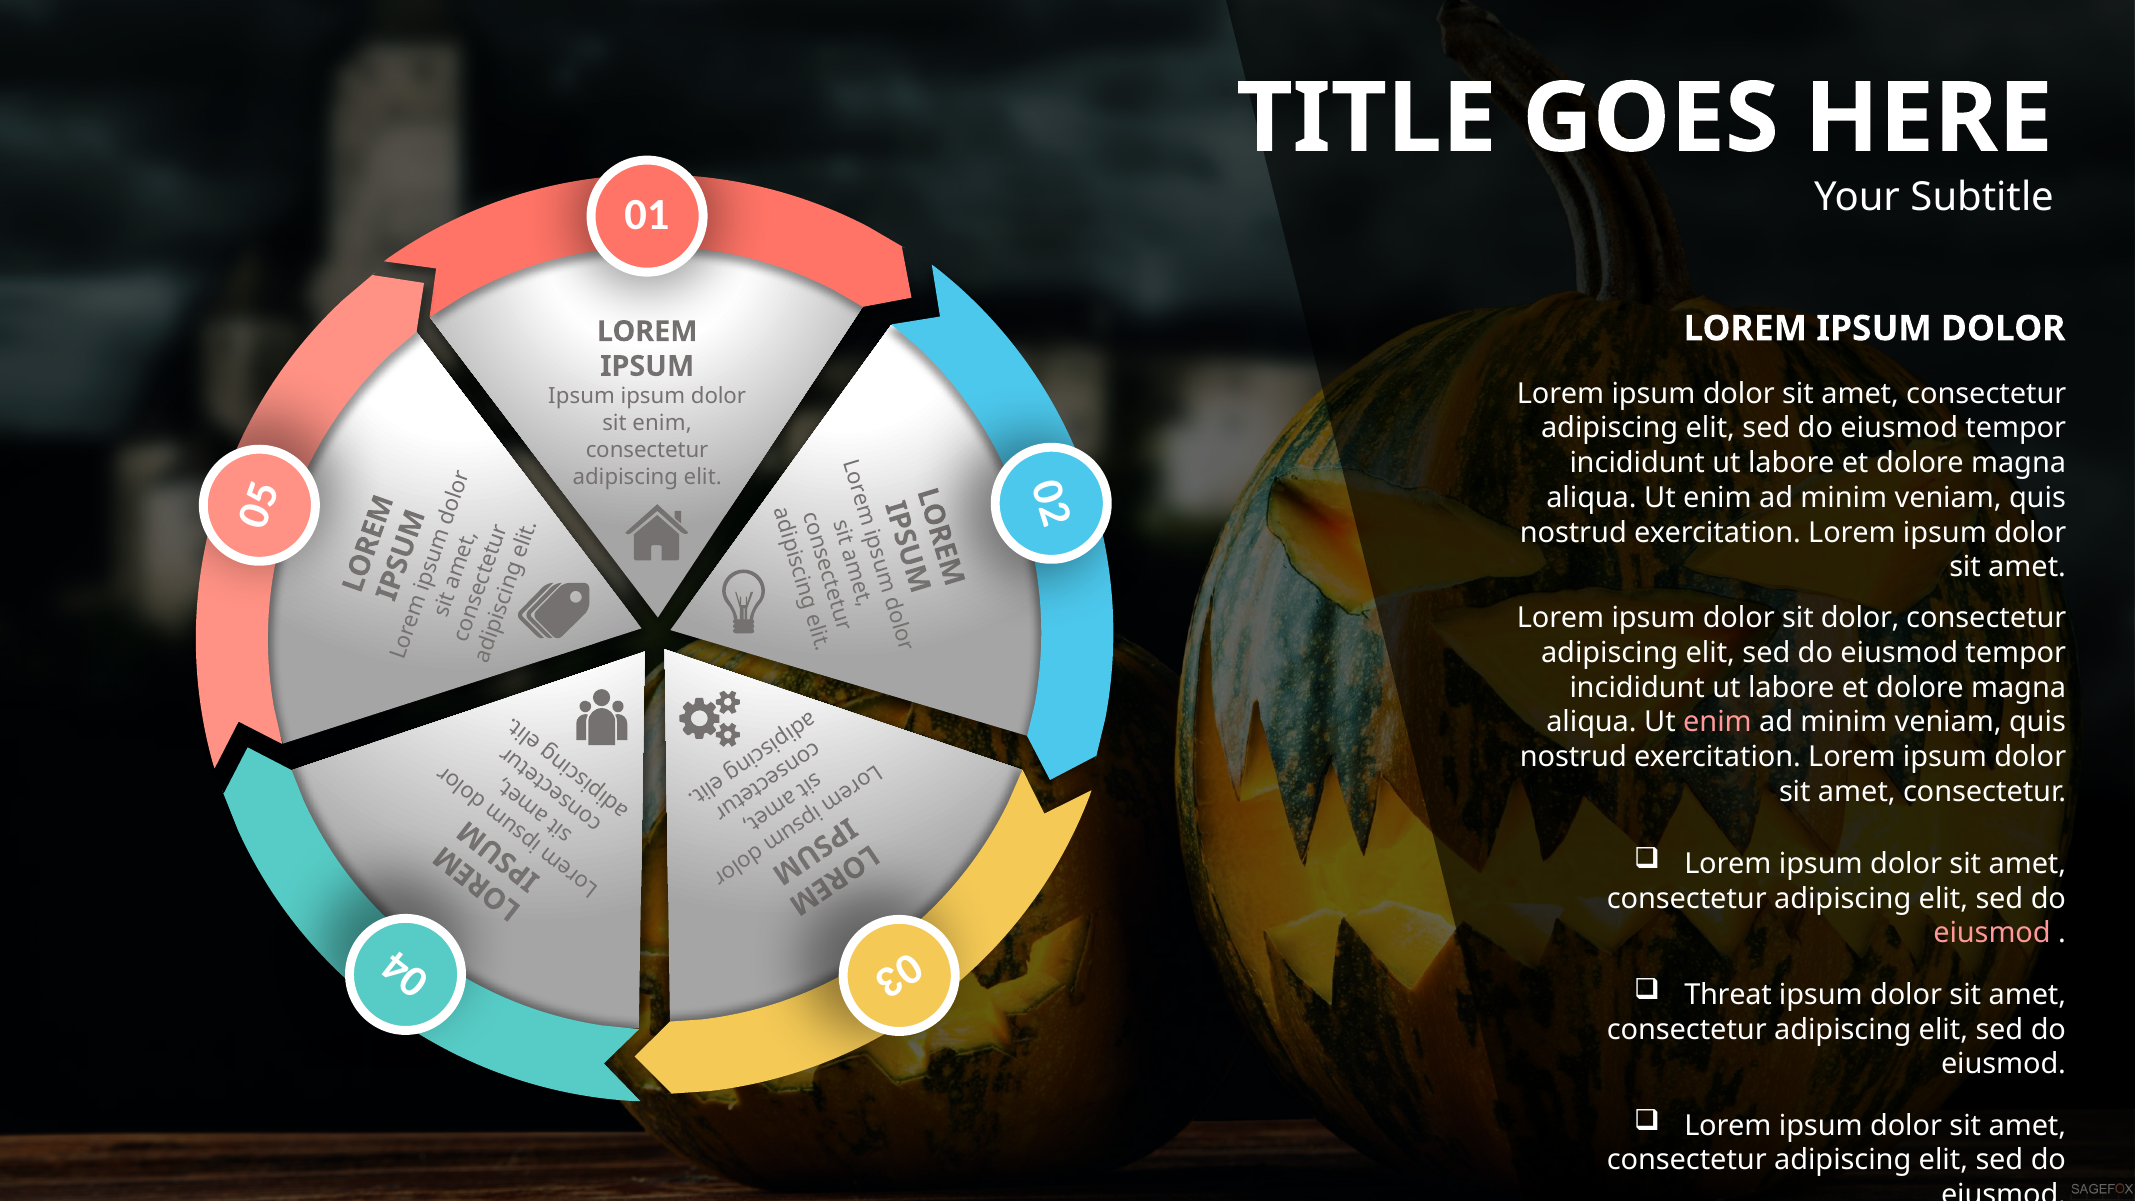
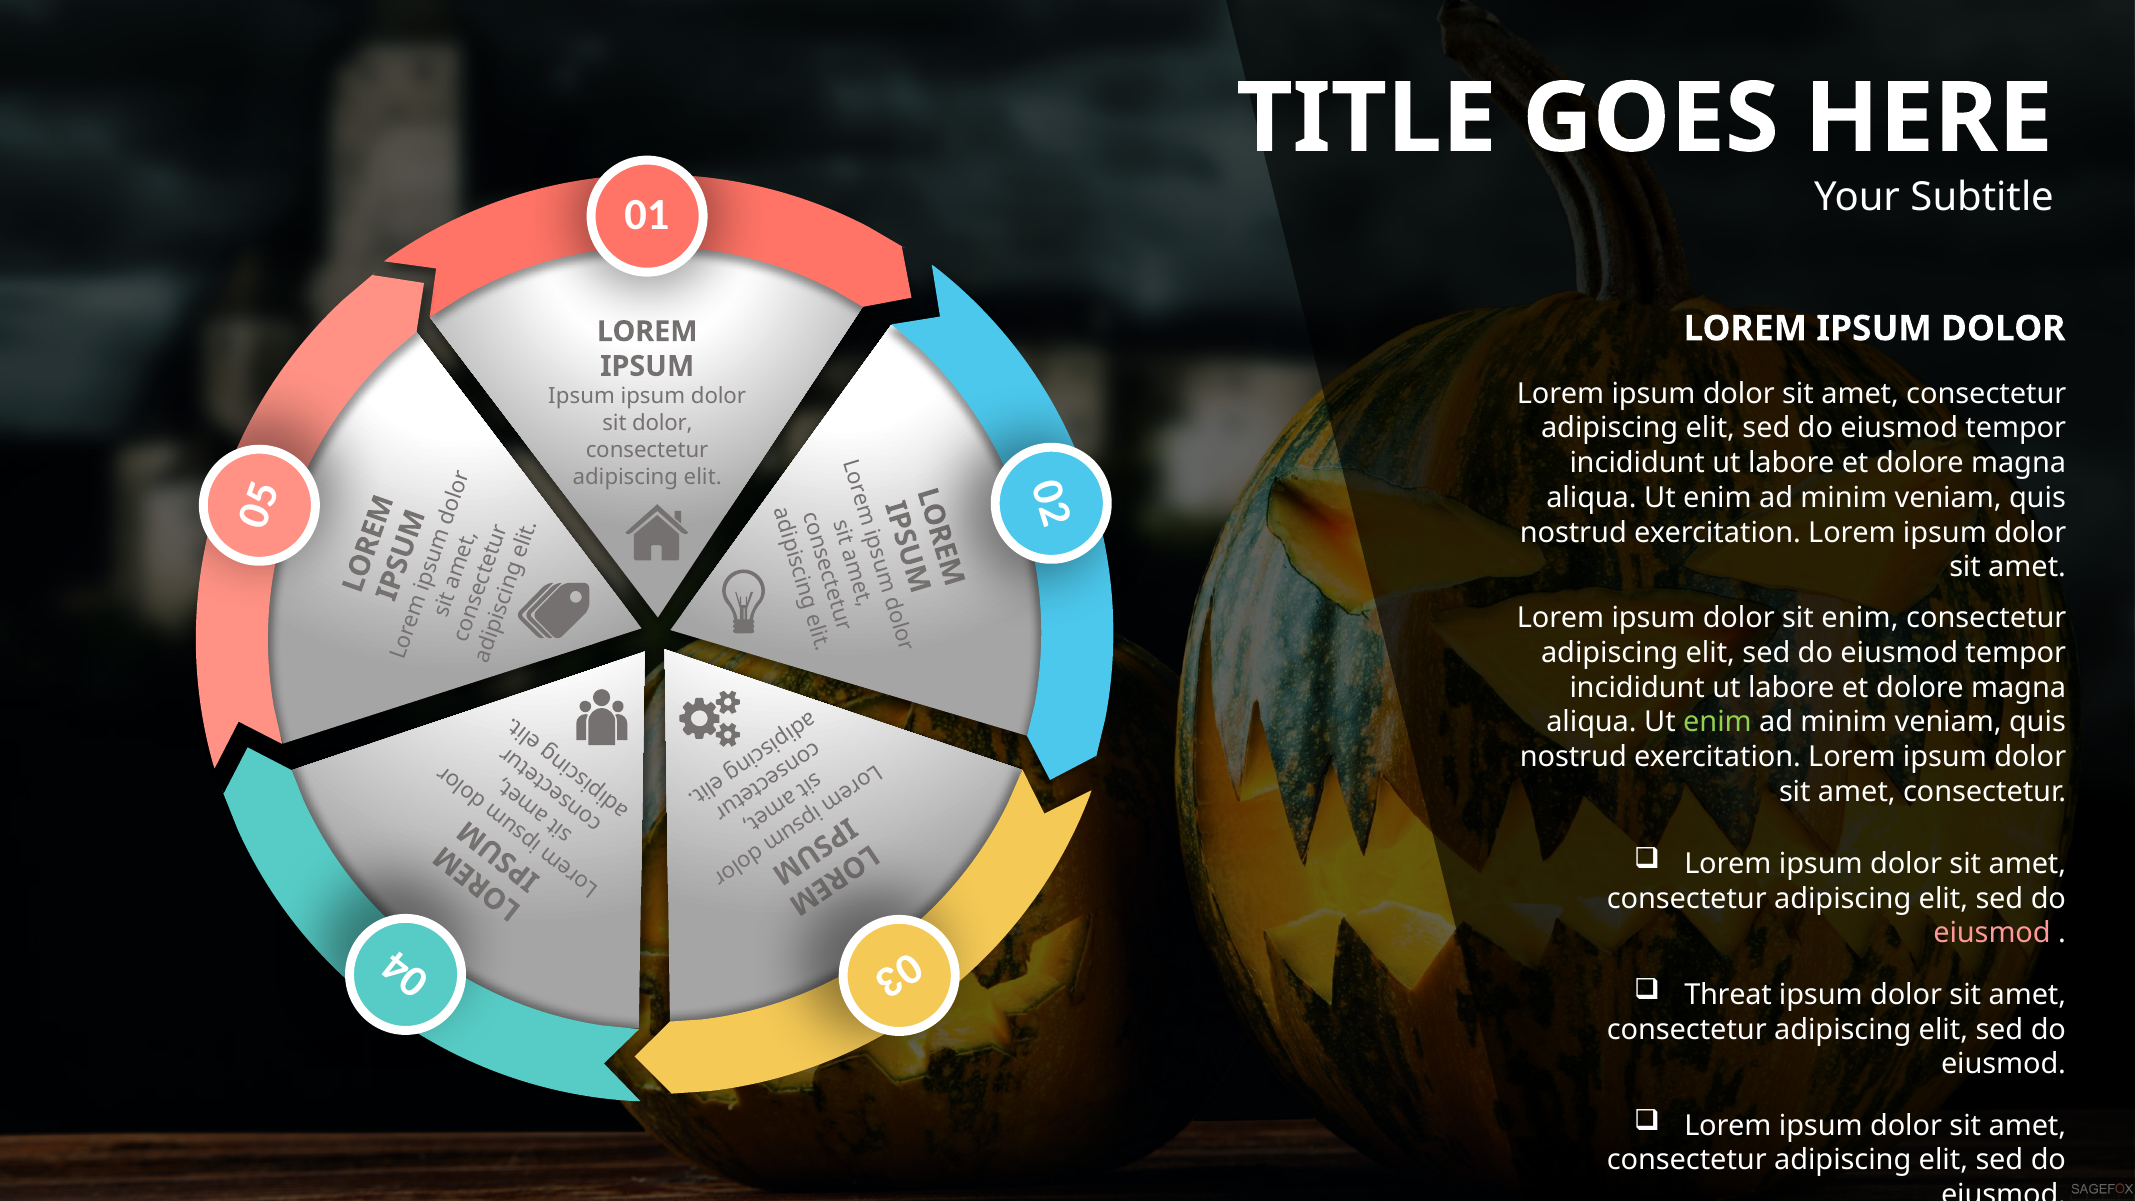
sit enim: enim -> dolor (662, 423)
sit dolor: dolor -> enim (1860, 618)
enim colour: pink -> light green (1717, 722)
